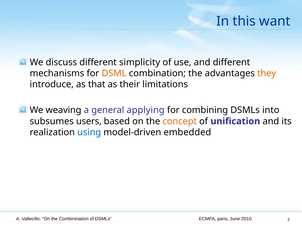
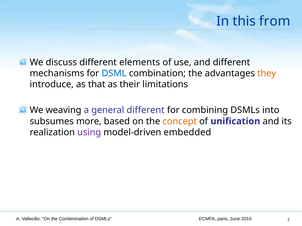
want: want -> from (275, 21)
simplicity: simplicity -> elements (140, 62)
DSML colour: orange -> blue (114, 74)
general applying: applying -> different (146, 110)
users: users -> more (89, 122)
using colour: blue -> purple (89, 133)
